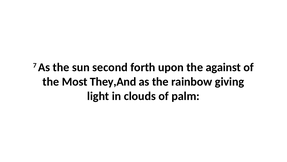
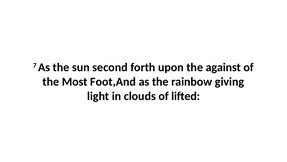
They,And: They,And -> Foot,And (113, 82)
palm: palm -> lifted (186, 96)
